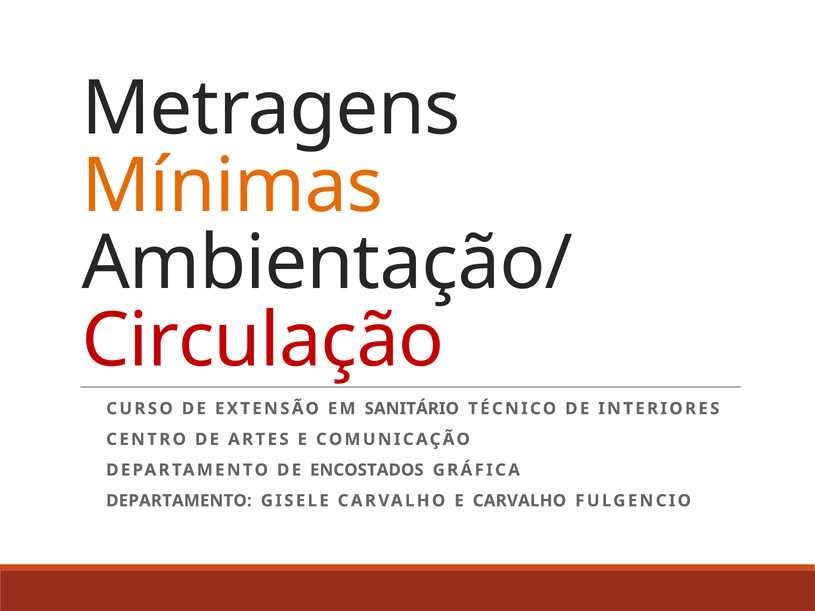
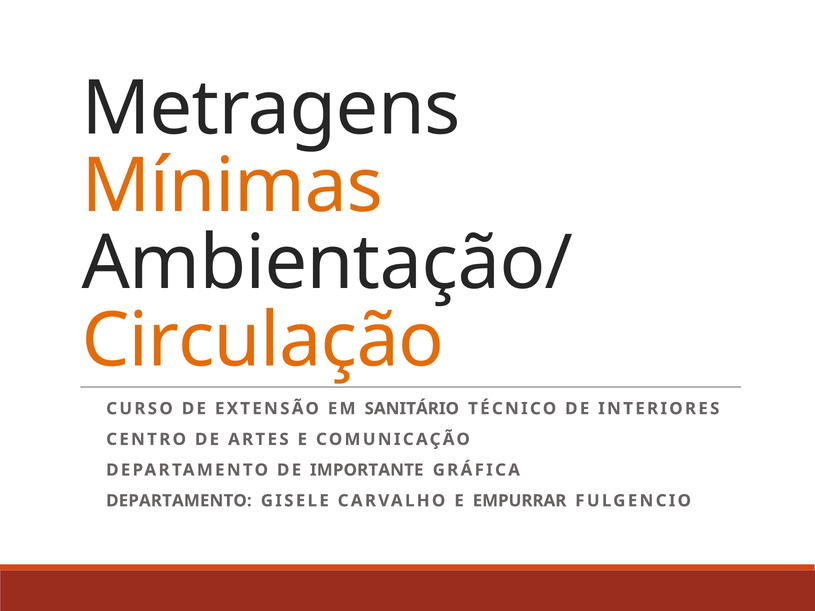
Circulação colour: red -> orange (263, 341)
ENCOSTADOS: ENCOSTADOS -> IMPORTANTE (367, 470)
E CARVALHO: CARVALHO -> EMPURRAR (520, 501)
